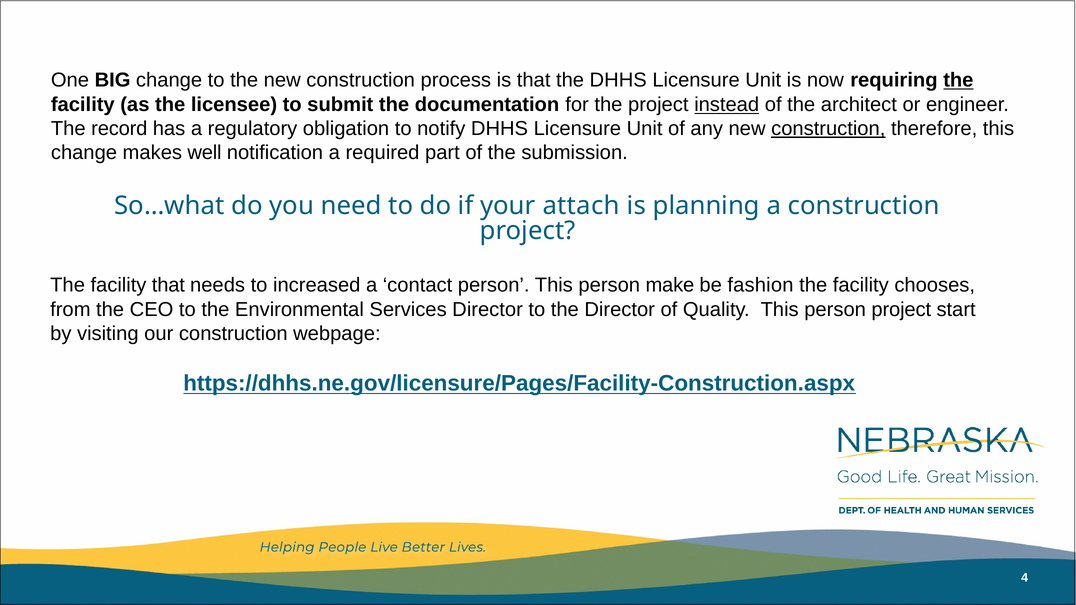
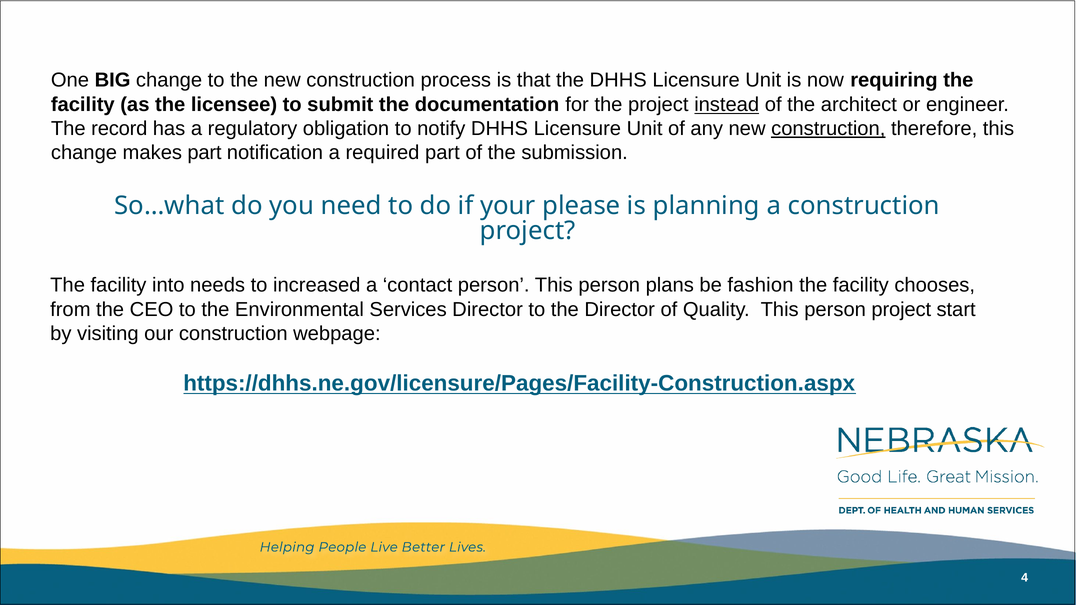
the underline: present -> none (958, 80)
makes well: well -> part (205, 153)
attach: attach -> please (581, 206)
facility that: that -> into (168, 285)
make: make -> plans (670, 285)
